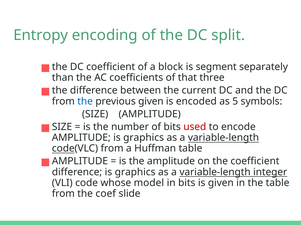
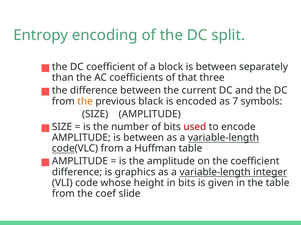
block is segment: segment -> between (216, 67)
the colour: blue -> orange (85, 102)
previous given: given -> black (151, 102)
5: 5 -> 7 (235, 102)
AMPLITUDE is graphics: graphics -> between (144, 138)
model: model -> height (149, 183)
